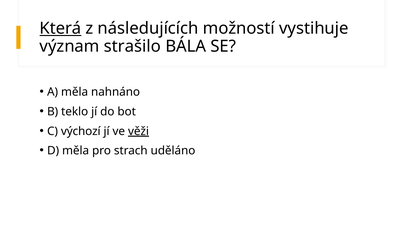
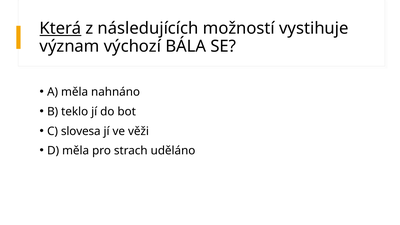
strašilo: strašilo -> výchozí (132, 46)
výchozí: výchozí -> slovesa (81, 131)
věži underline: present -> none (138, 131)
